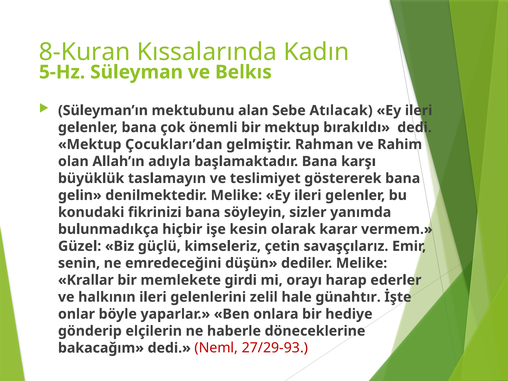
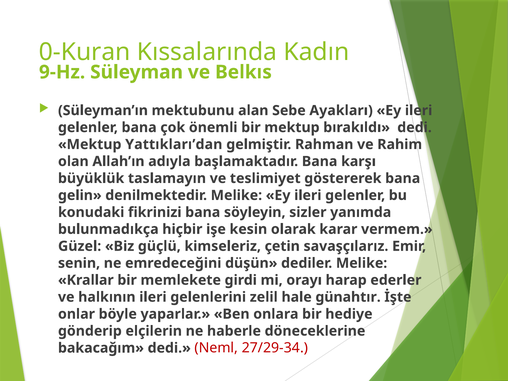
8-Kuran: 8-Kuran -> 0-Kuran (85, 52)
5-Hz: 5-Hz -> 9-Hz (62, 72)
Atılacak: Atılacak -> Ayakları (341, 111)
Çocukları’dan: Çocukları’dan -> Yattıkları’dan (174, 144)
27/29-93: 27/29-93 -> 27/29-34 (275, 348)
